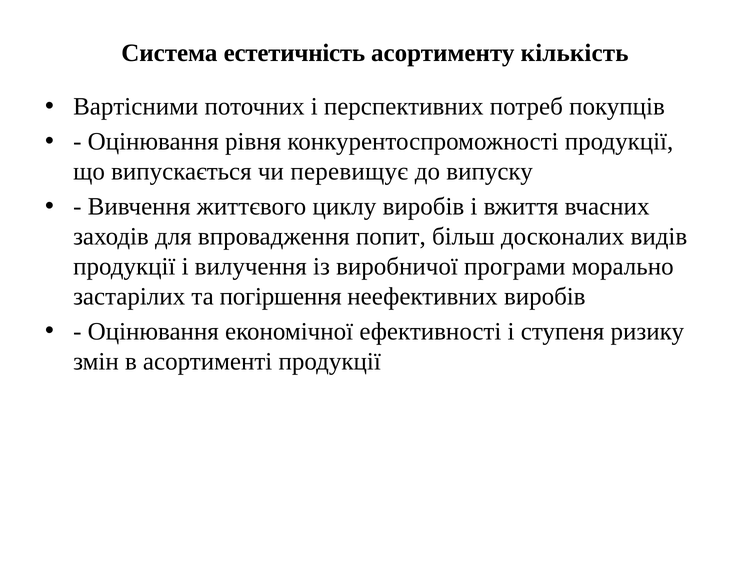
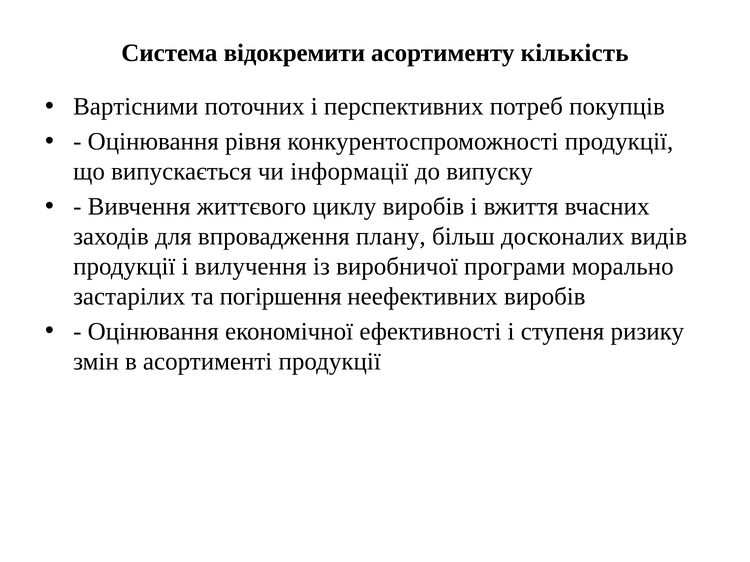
естетичність: естетичність -> відокремити (294, 53)
перевищує: перевищує -> інформації (349, 172)
попит: попит -> плану (391, 237)
